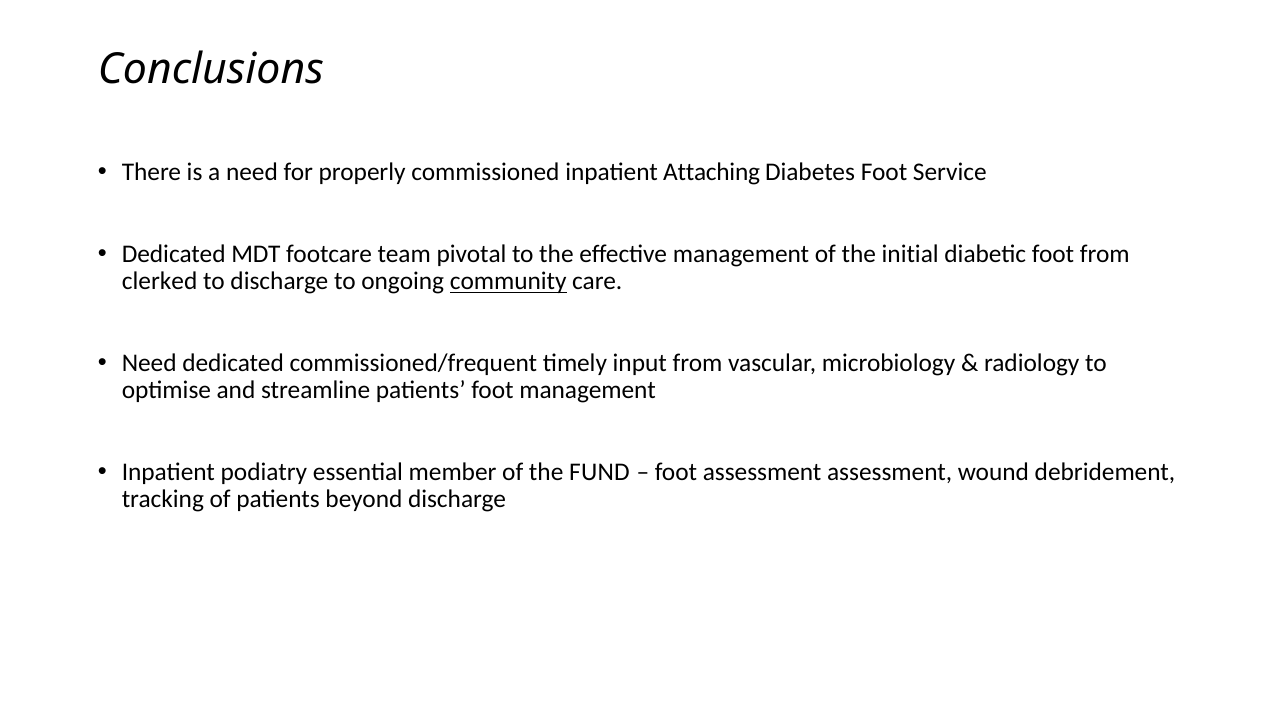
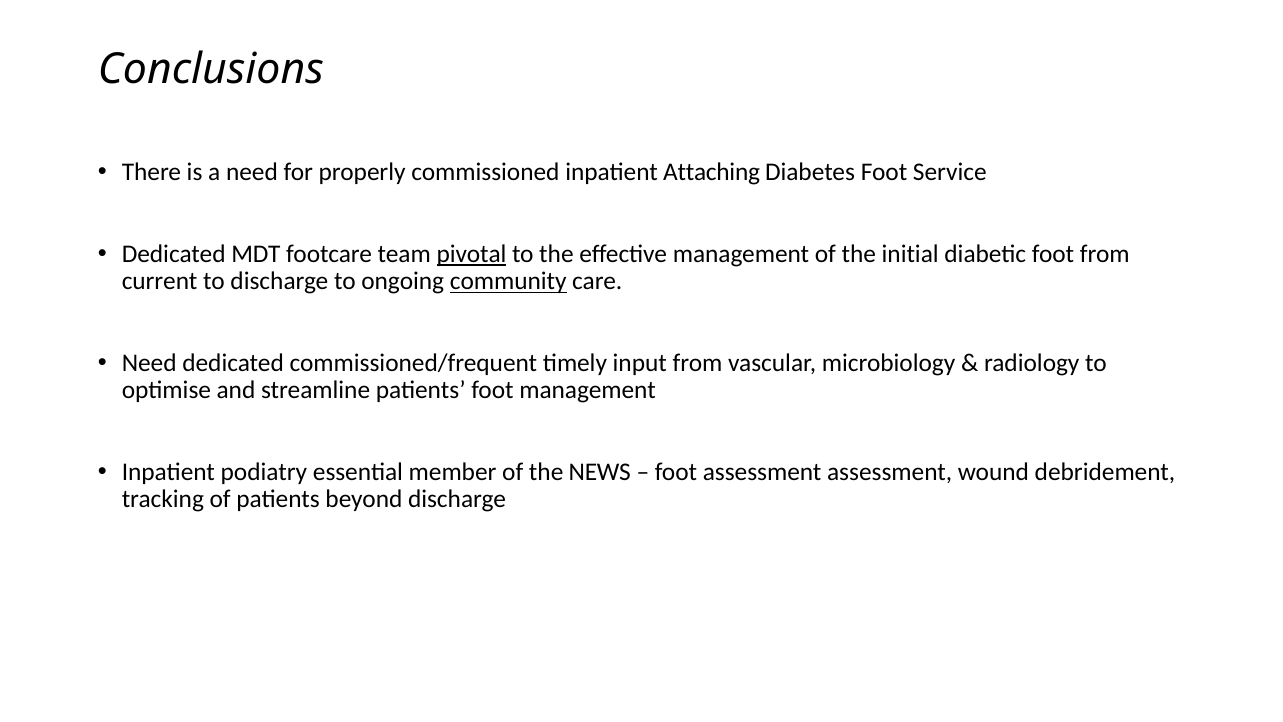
pivotal underline: none -> present (472, 254)
clerked: clerked -> current (160, 281)
FUND: FUND -> NEWS (600, 472)
